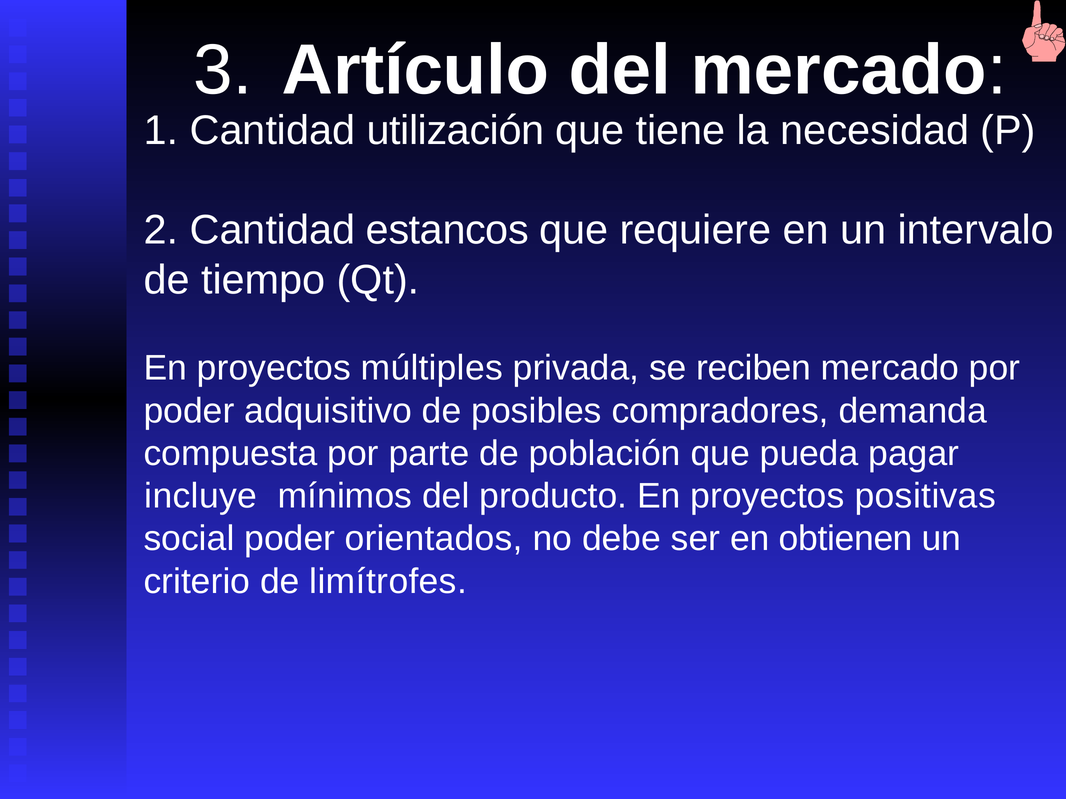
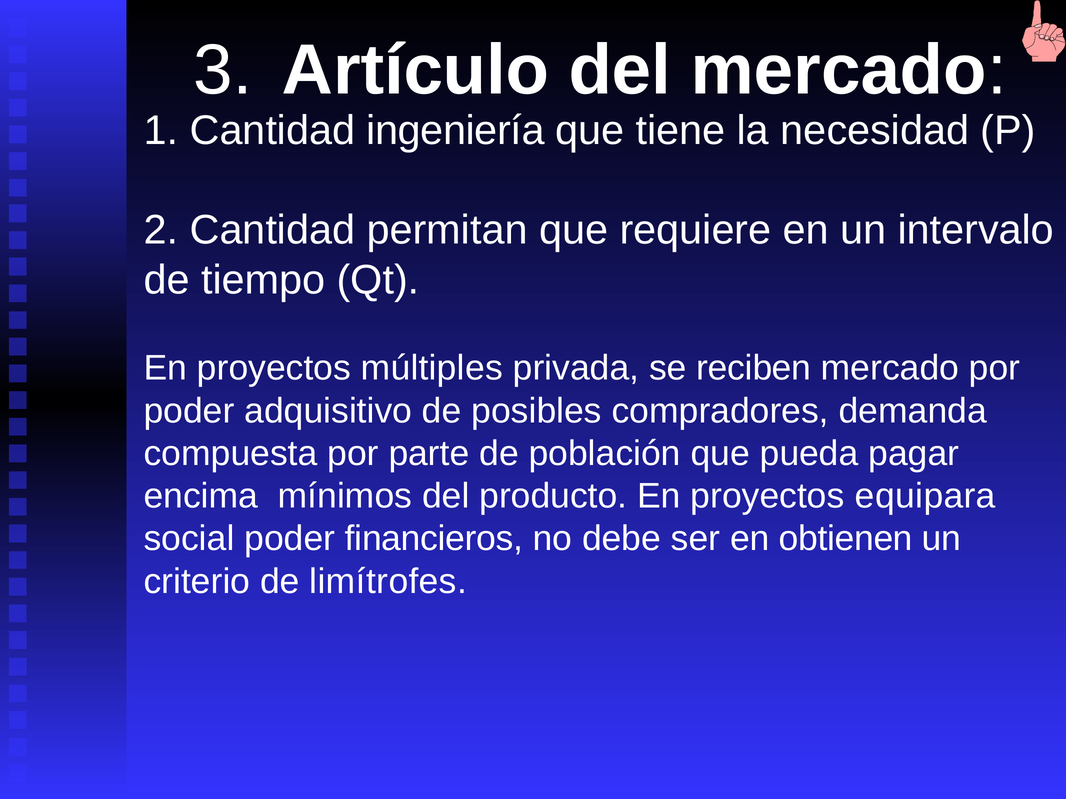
utilización: utilización -> ingeniería (455, 131)
estancos: estancos -> permitan (447, 230)
incluye: incluye -> encima (201, 496)
positivas: positivas -> equipara (925, 496)
orientados: orientados -> financieros (434, 539)
